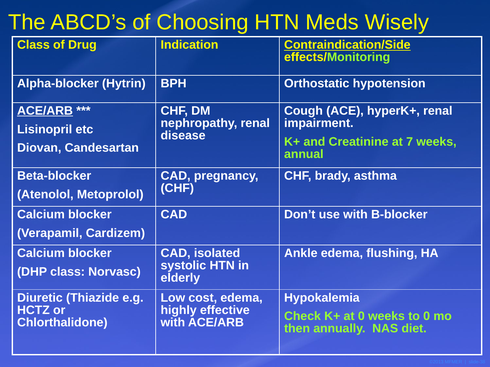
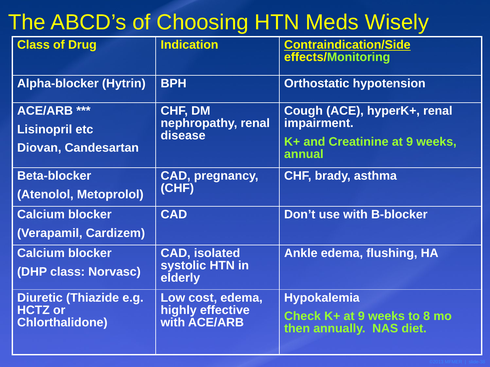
ACE/ARB underline: present -> none (45, 111)
Creatinine at 7: 7 -> 9 (410, 142)
K+ at 0: 0 -> 9 (361, 317)
to 0: 0 -> 8 (427, 317)
